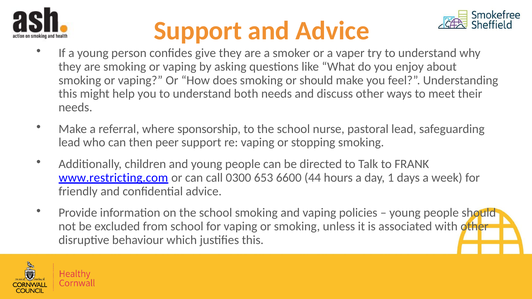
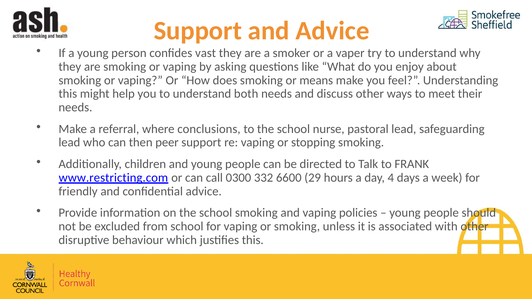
give: give -> vast (206, 53)
or should: should -> means (316, 80)
sponsorship: sponsorship -> conclusions (209, 129)
653: 653 -> 332 (264, 178)
44: 44 -> 29 (313, 178)
1: 1 -> 4 (391, 178)
